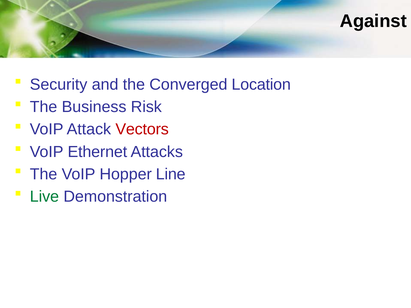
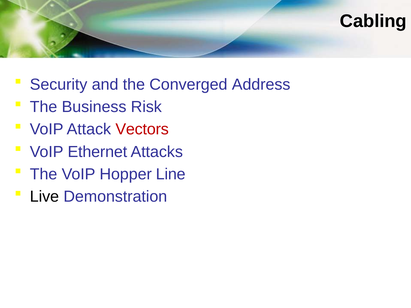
Against: Against -> Cabling (373, 21)
Location: Location -> Address (261, 85)
Live colour: green -> black (44, 197)
